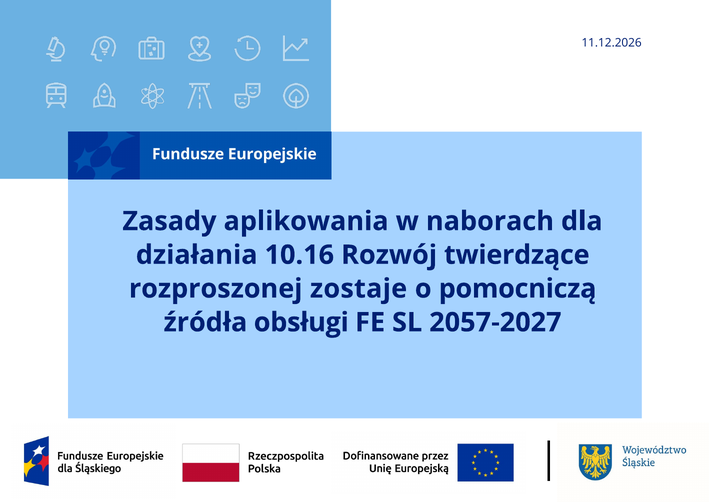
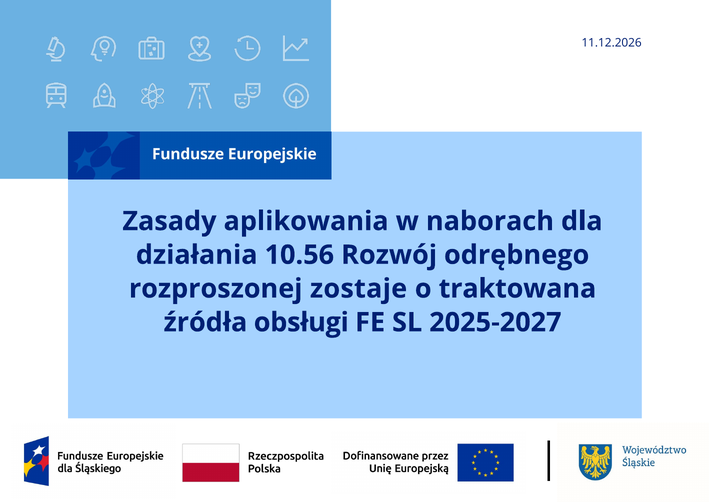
10.16: 10.16 -> 10.56 (299, 255)
twierdzące: twierdzące -> odrębnego (517, 255)
pomocniczą: pomocniczą -> traktowana (517, 289)
2057-2027: 2057-2027 -> 2025-2027 (495, 322)
